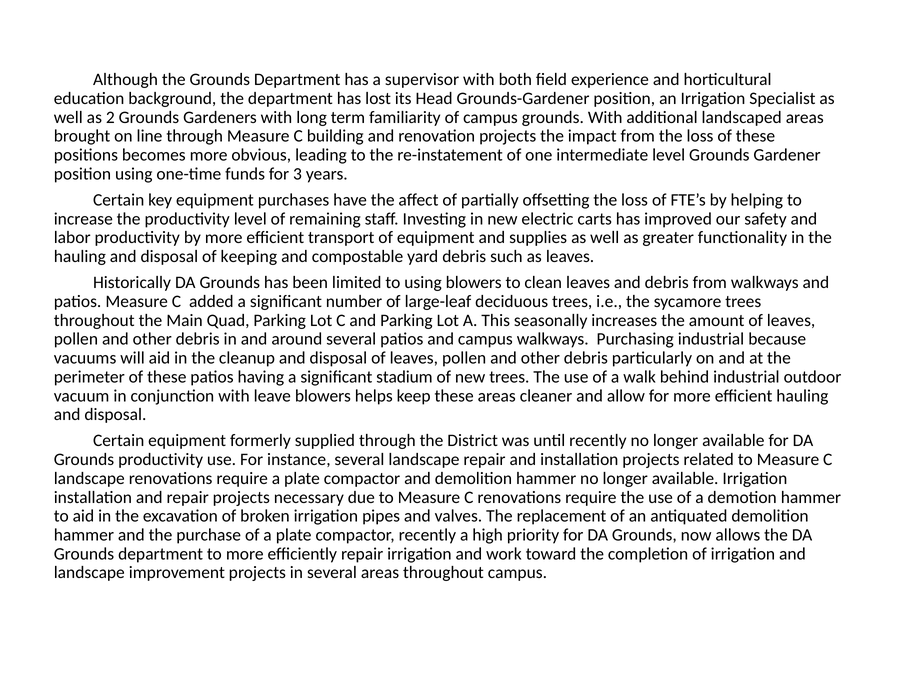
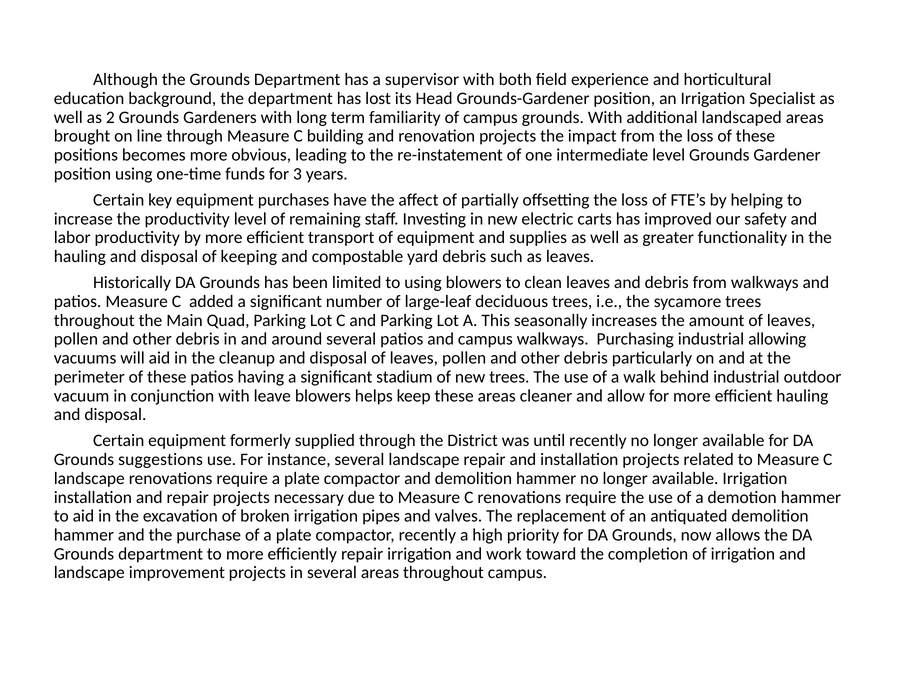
because: because -> allowing (777, 339)
Grounds productivity: productivity -> suggestions (161, 459)
